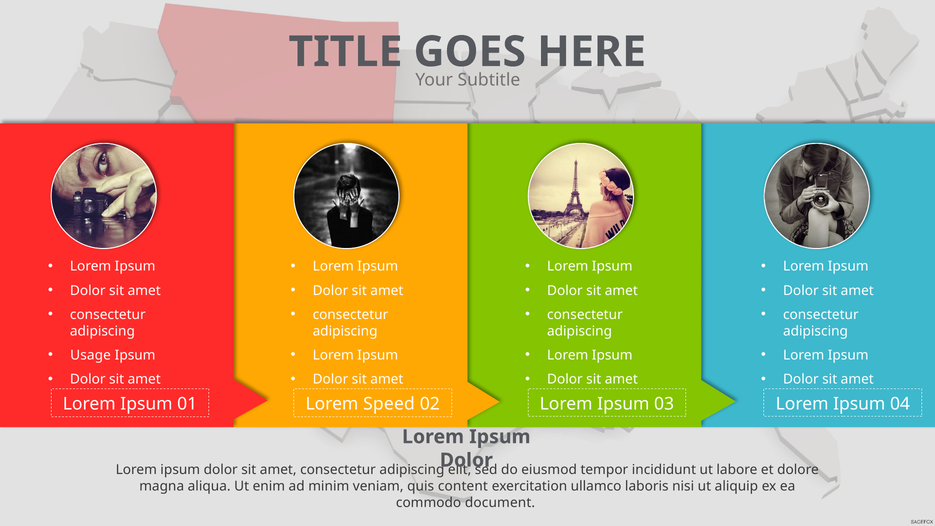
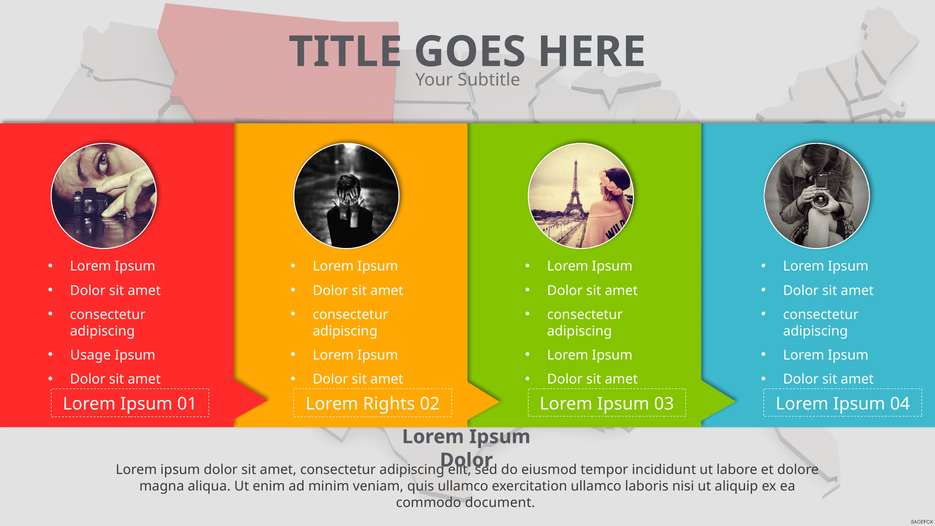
Speed: Speed -> Rights (389, 404)
quis content: content -> ullamco (463, 486)
